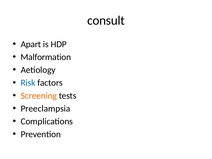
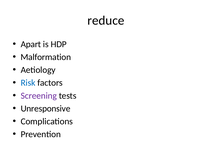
consult: consult -> reduce (106, 21)
Screening colour: orange -> purple (39, 96)
Preeclampsia: Preeclampsia -> Unresponsive (46, 109)
